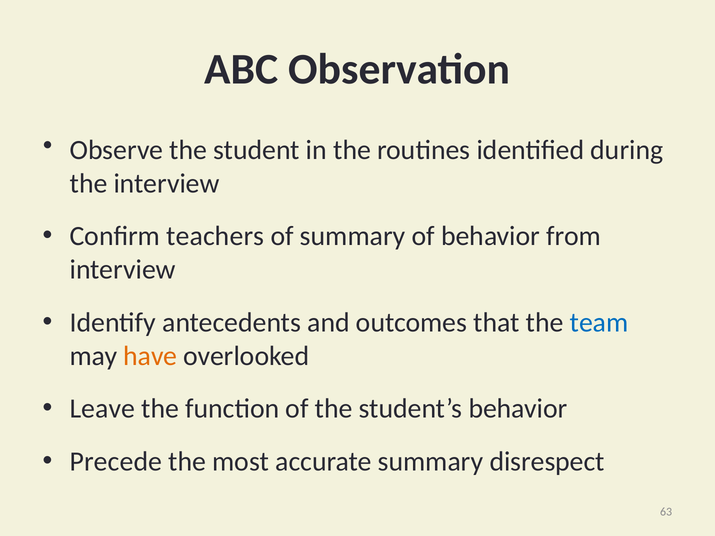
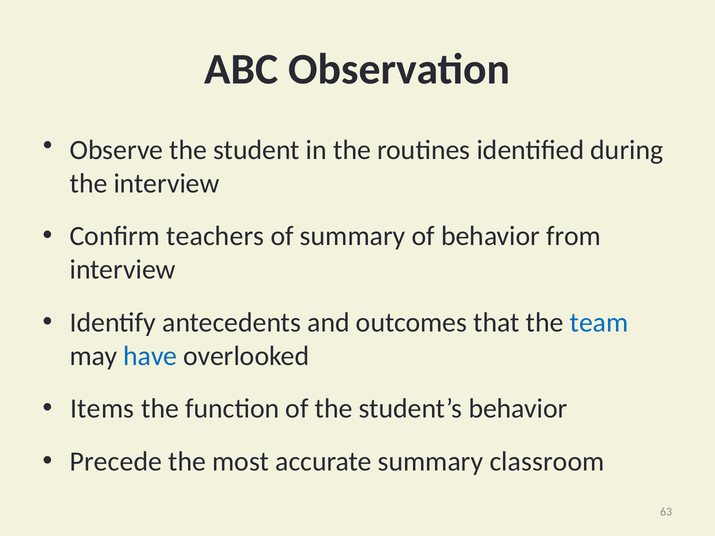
have colour: orange -> blue (150, 356)
Leave: Leave -> Items (102, 409)
disrespect: disrespect -> classroom (547, 462)
